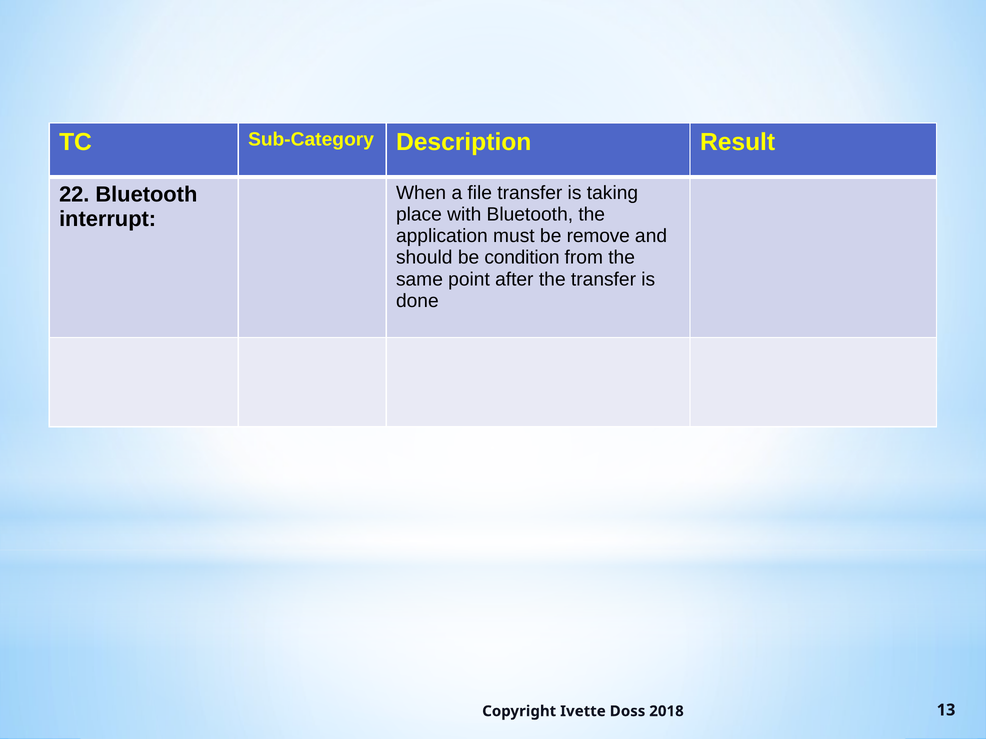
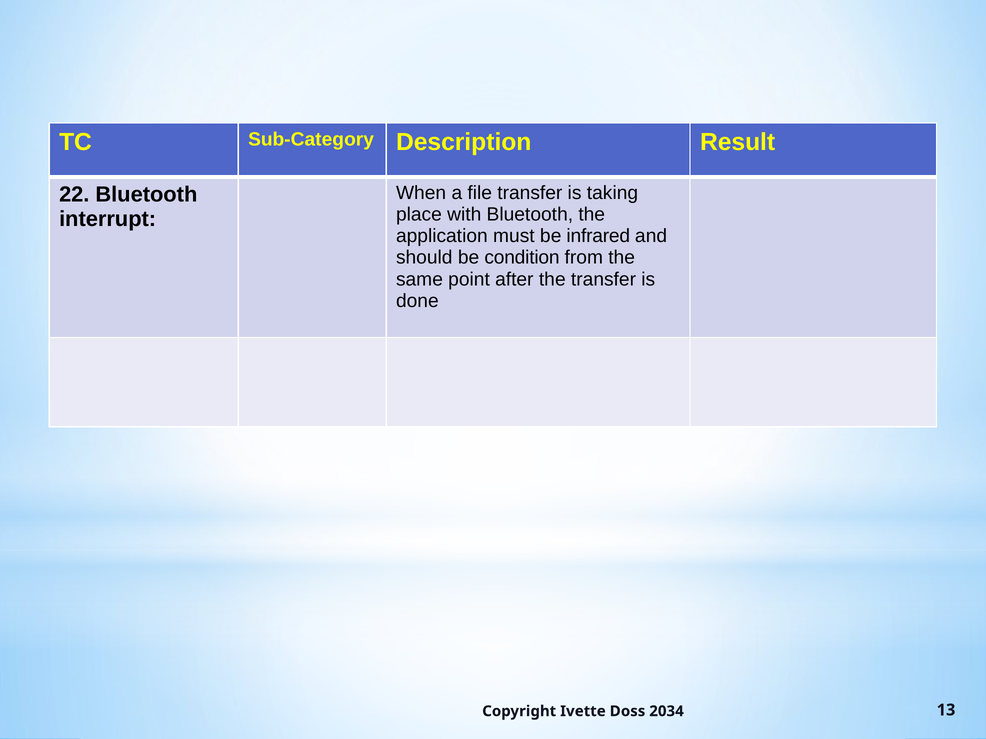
remove: remove -> infrared (598, 236)
2018: 2018 -> 2034 (667, 712)
